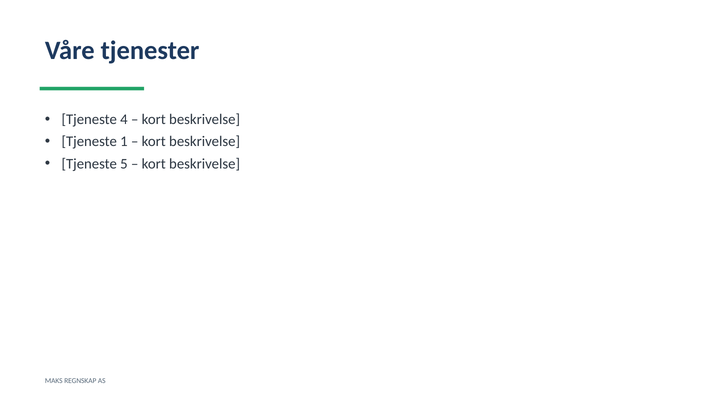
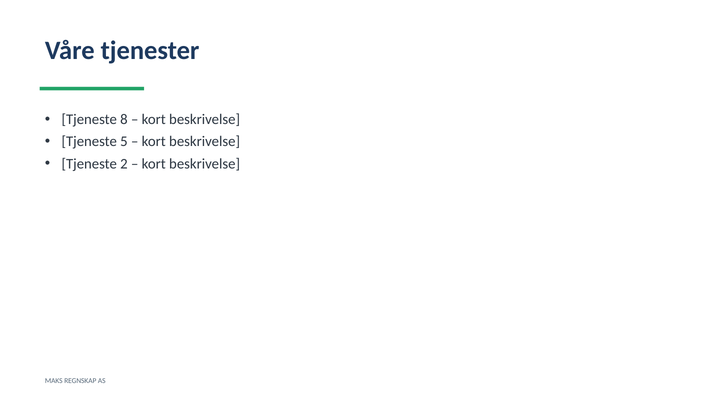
4: 4 -> 8 (124, 120)
1: 1 -> 5 (124, 142)
5: 5 -> 2 (124, 164)
